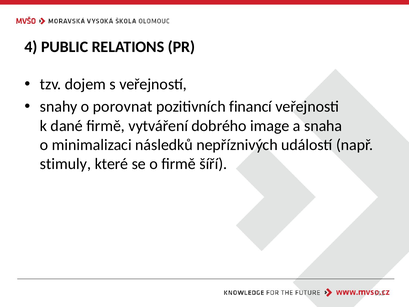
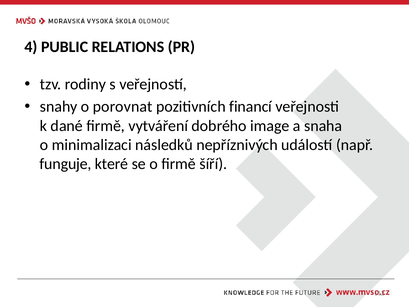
dojem: dojem -> rodiny (85, 84)
stimuly: stimuly -> funguje (66, 164)
